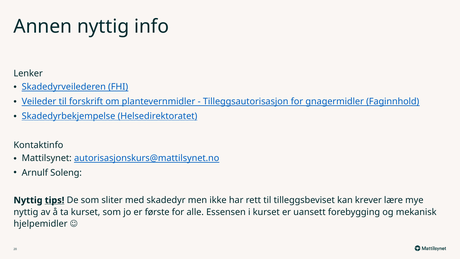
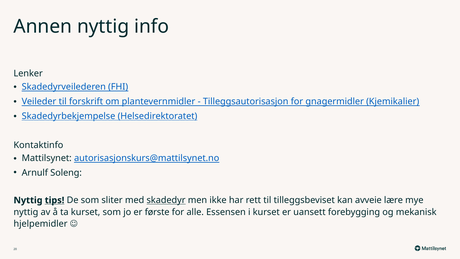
Faginnhold: Faginnhold -> Kjemikalier (393, 101)
skadedyr underline: none -> present (166, 200)
krever: krever -> avveie (368, 200)
